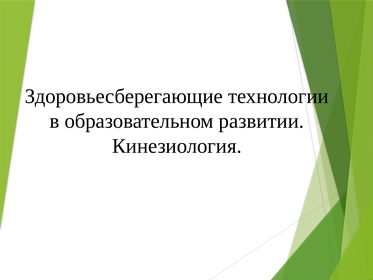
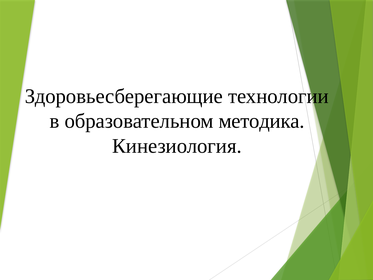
развитии: развитии -> методика (262, 121)
